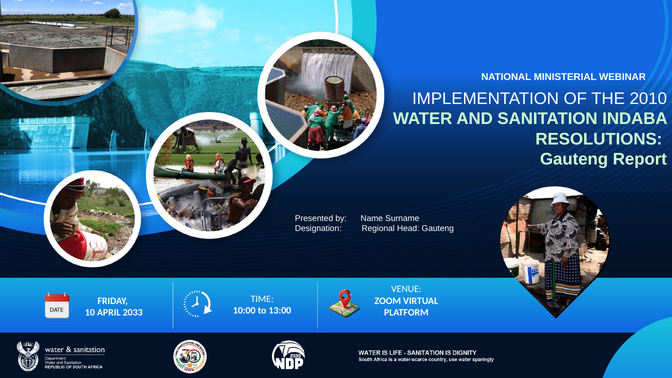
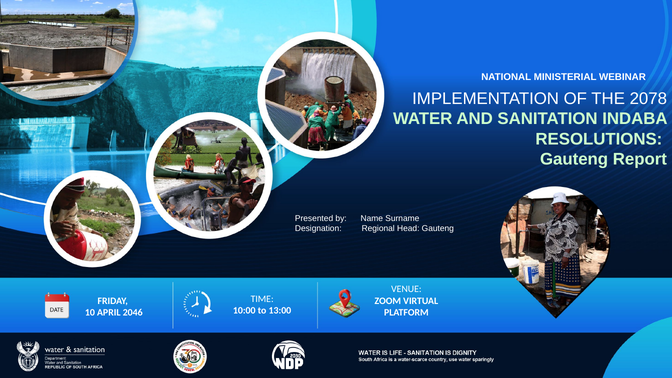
2010: 2010 -> 2078 (648, 99)
2033: 2033 -> 2046 (133, 313)
